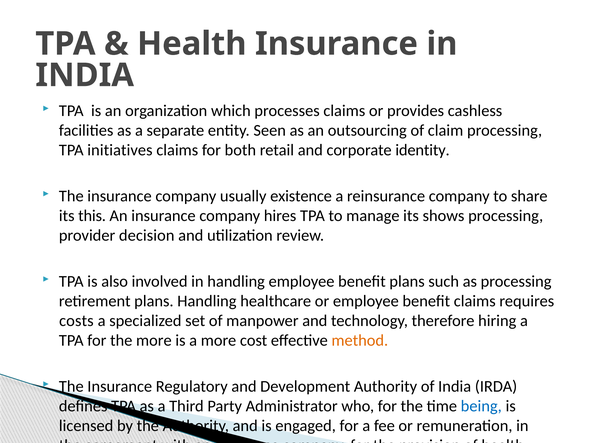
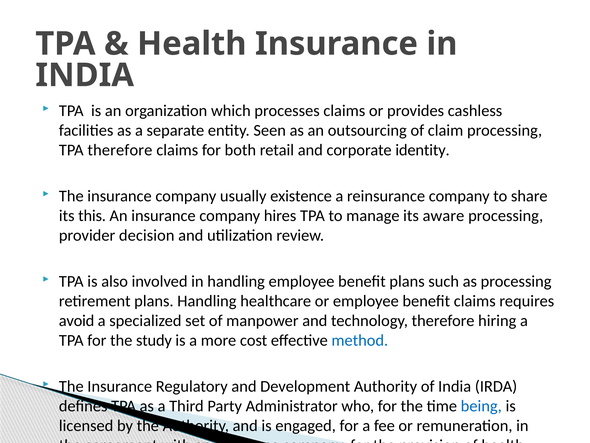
TPA initiatives: initiatives -> therefore (120, 150)
shows: shows -> aware (443, 216)
costs: costs -> avoid (77, 320)
the more: more -> study (154, 340)
method colour: orange -> blue (360, 340)
